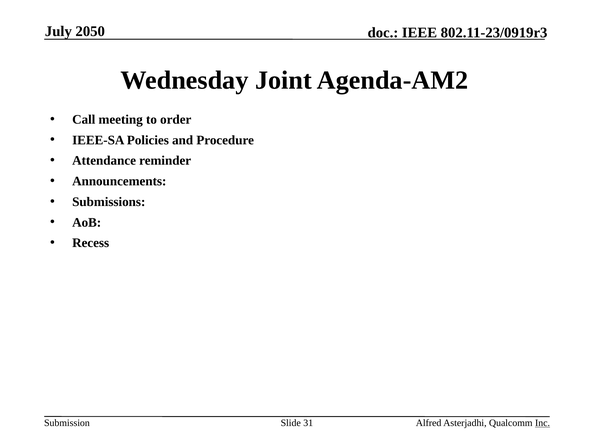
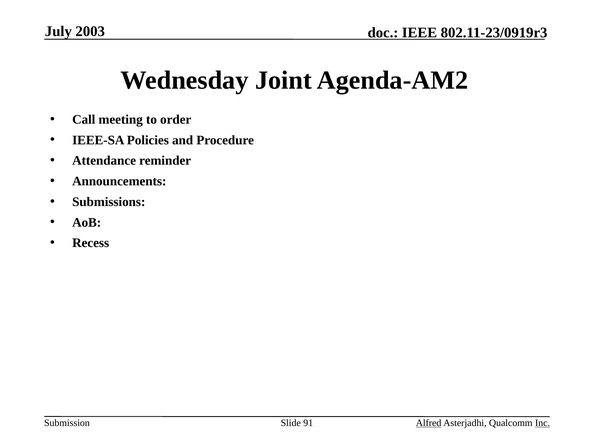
2050: 2050 -> 2003 (90, 31)
31: 31 -> 91 (308, 424)
Alfred underline: none -> present (429, 424)
